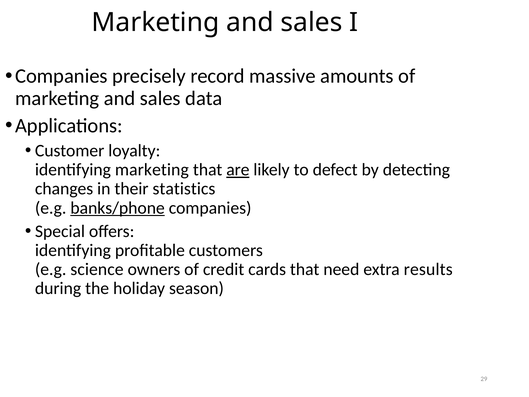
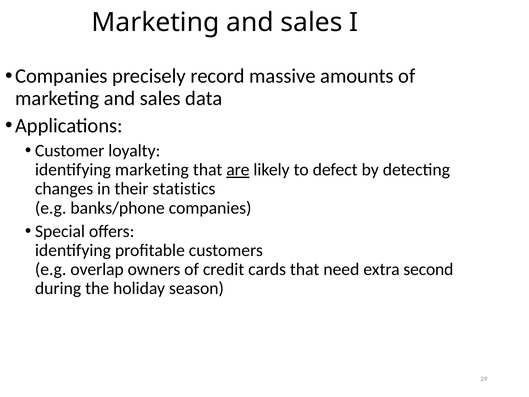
banks/phone underline: present -> none (118, 208)
science: science -> overlap (97, 269)
results: results -> second (428, 269)
